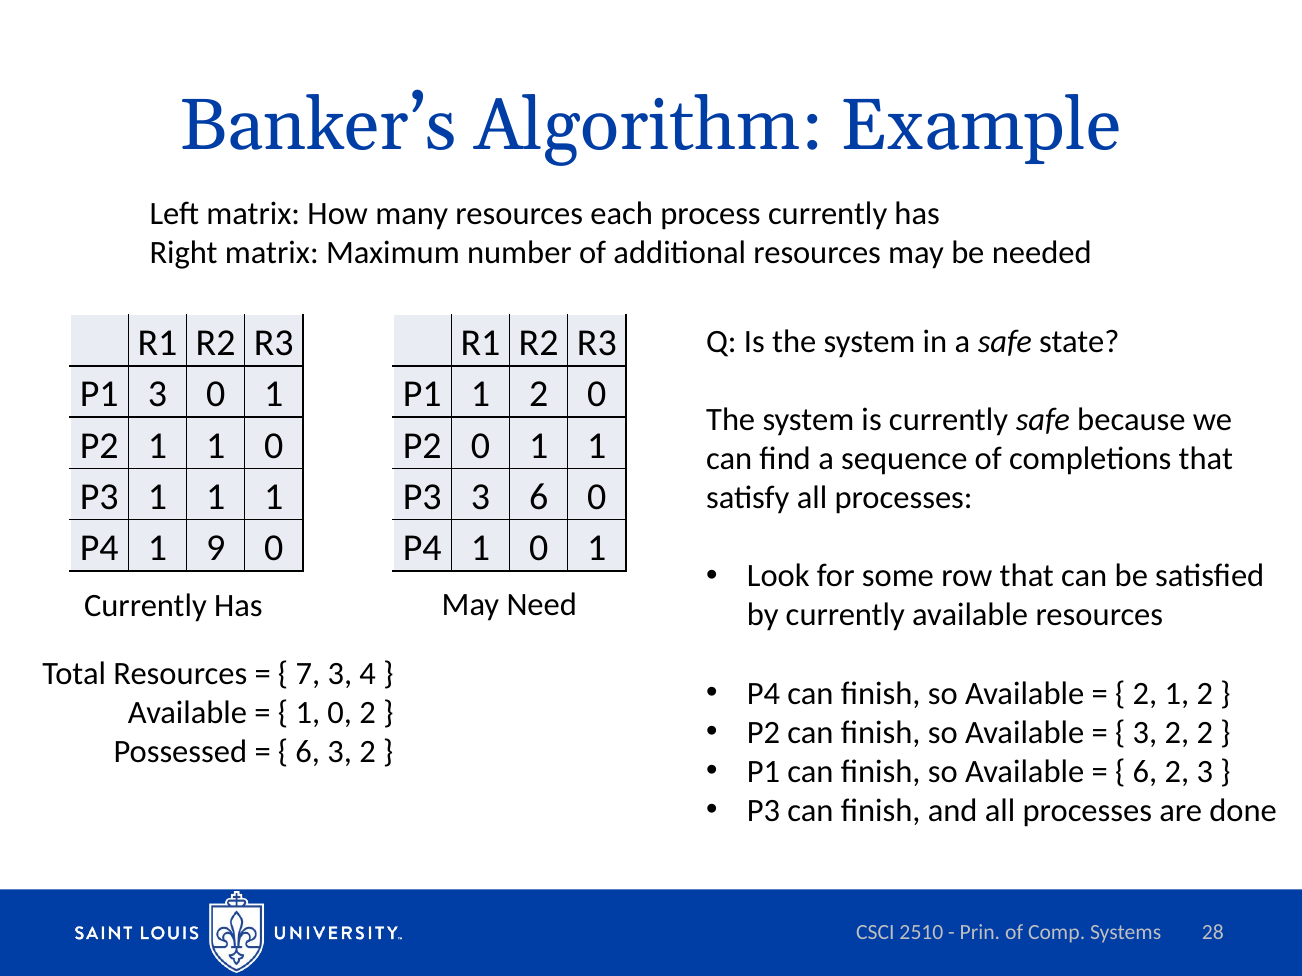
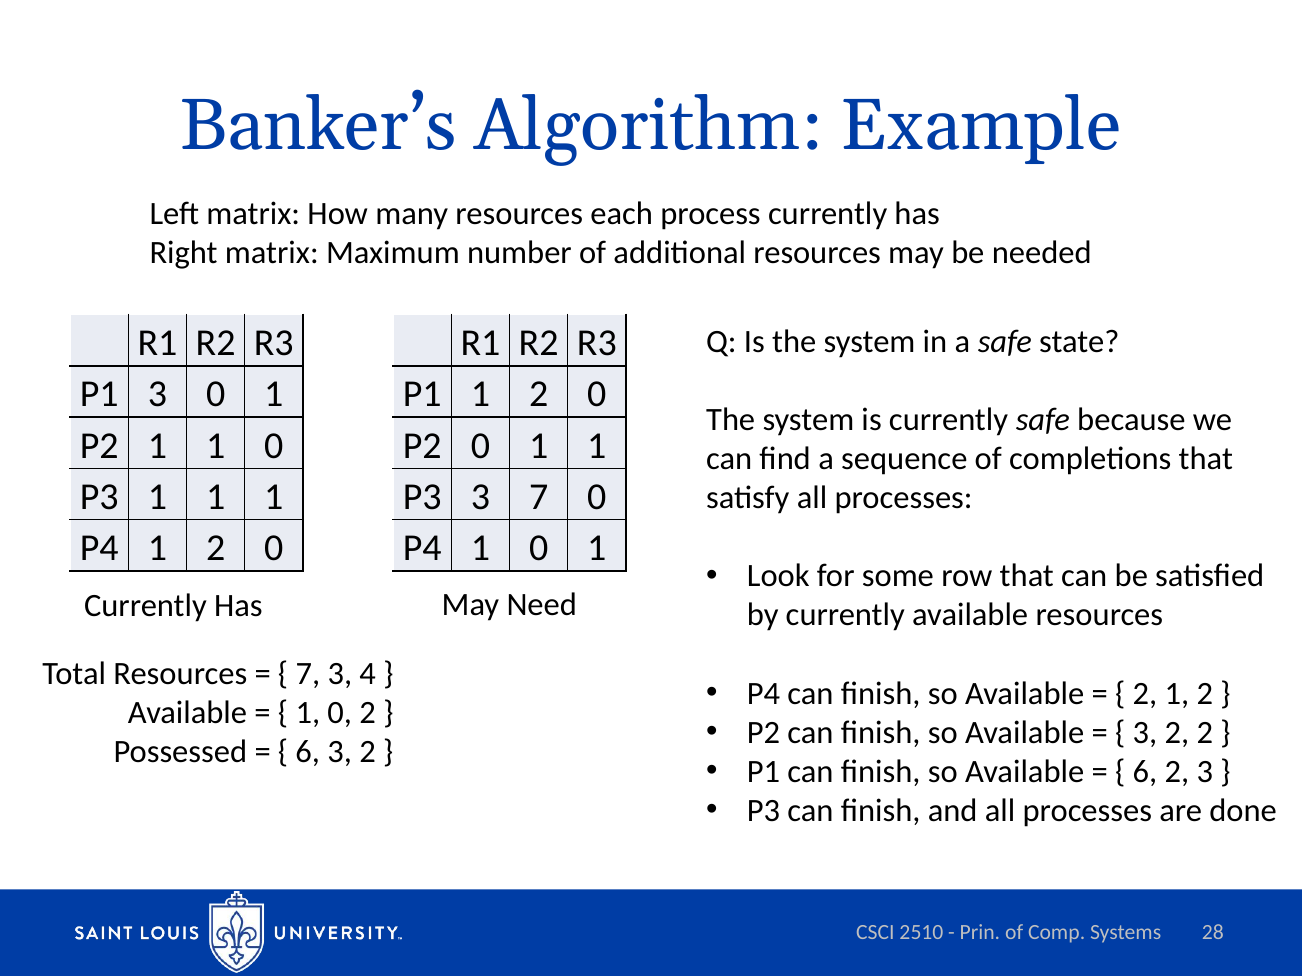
3 6: 6 -> 7 (539, 497)
P4 1 9: 9 -> 2 (216, 548)
